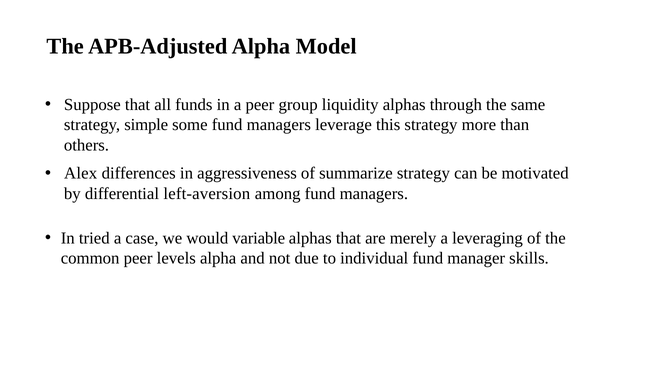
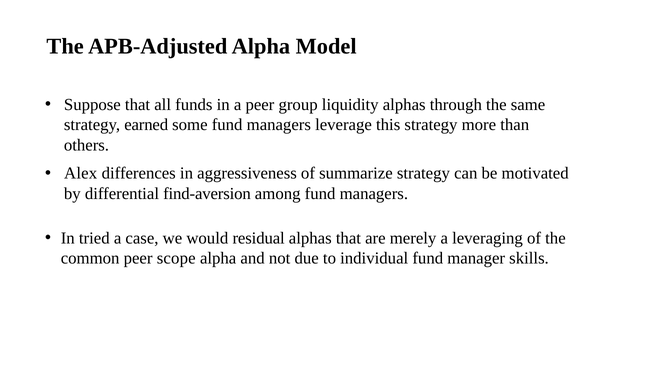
simple: simple -> earned (146, 125)
left-aversion: left-aversion -> find-aversion (207, 193)
variable: variable -> residual (259, 238)
levels: levels -> scope (176, 258)
